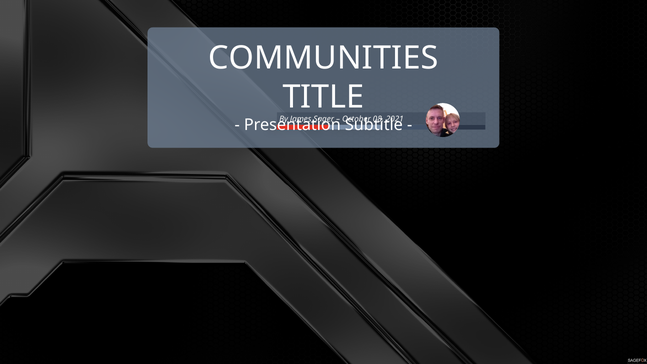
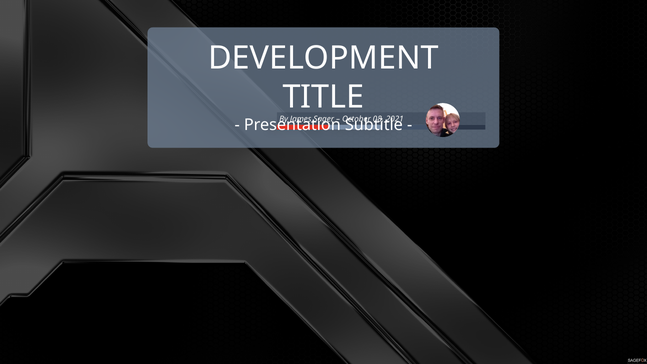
COMMUNITIES: COMMUNITIES -> DEVELOPMENT (323, 58)
